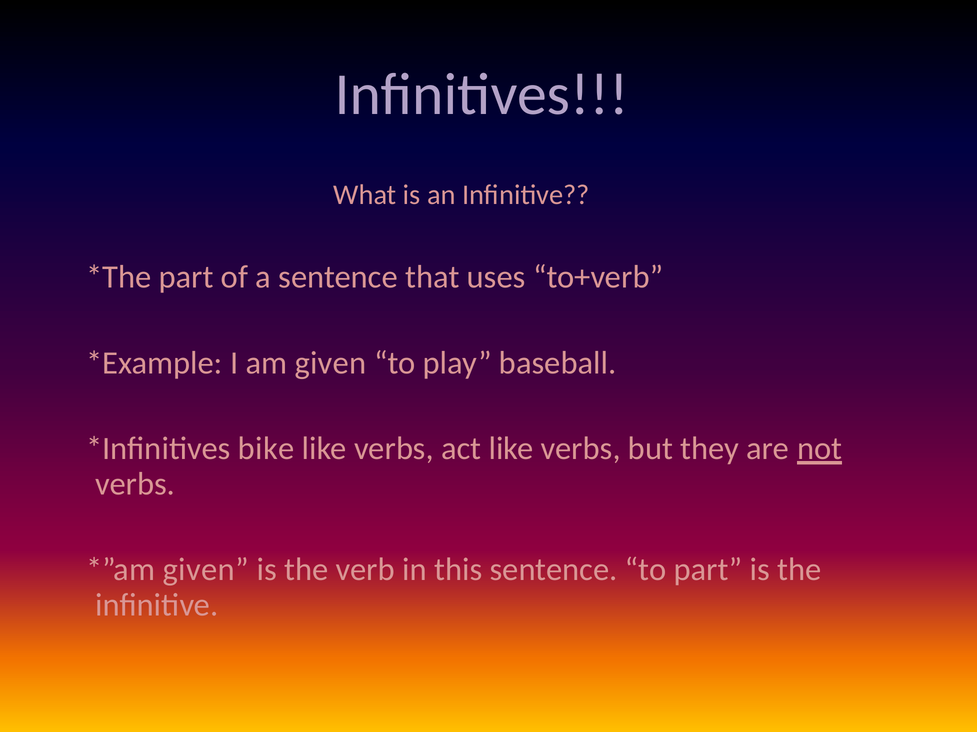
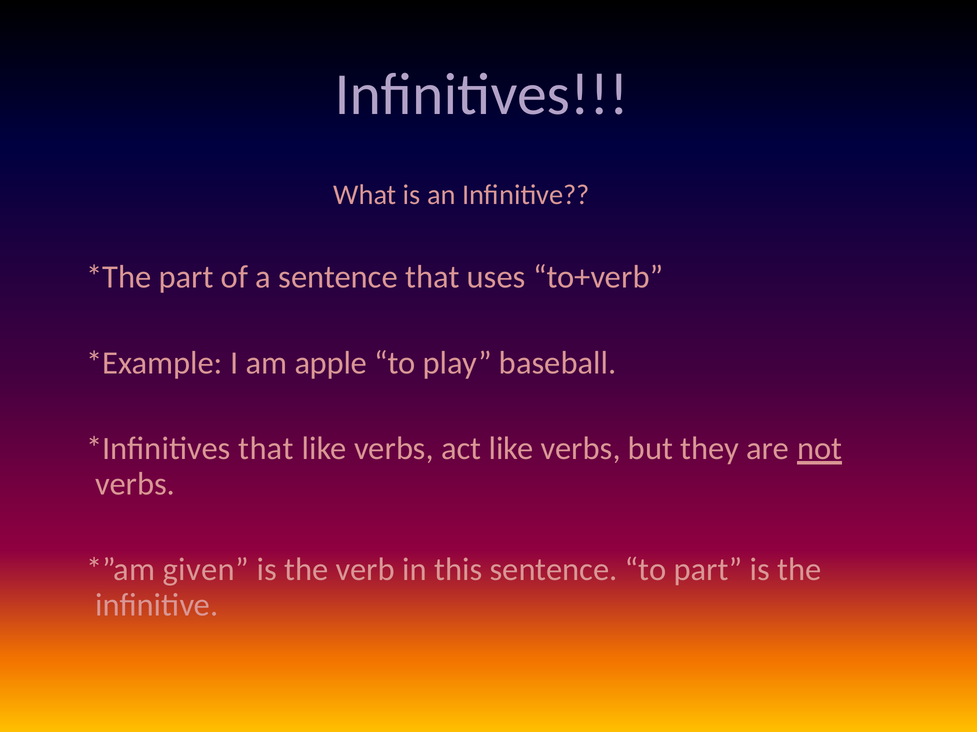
am given: given -> apple (331, 363)
bike: bike -> that (266, 449)
